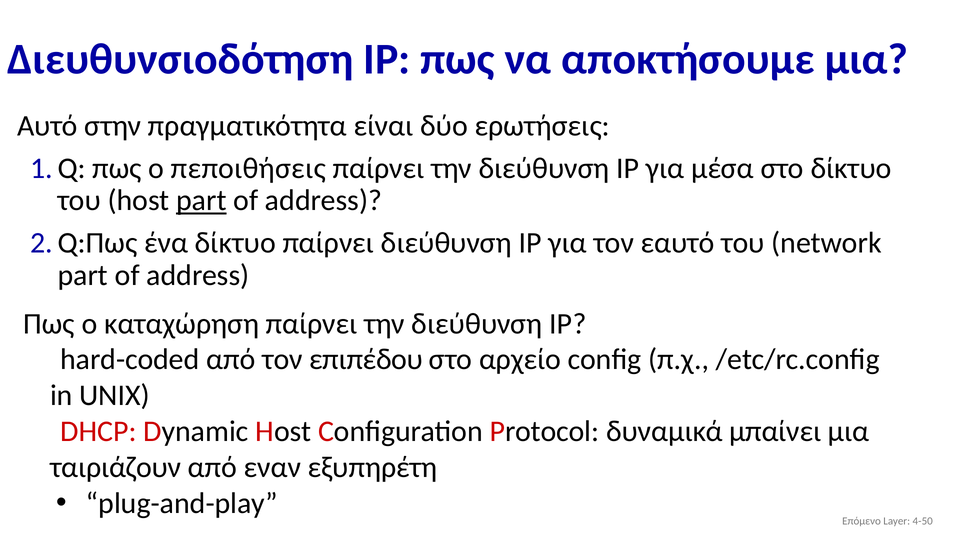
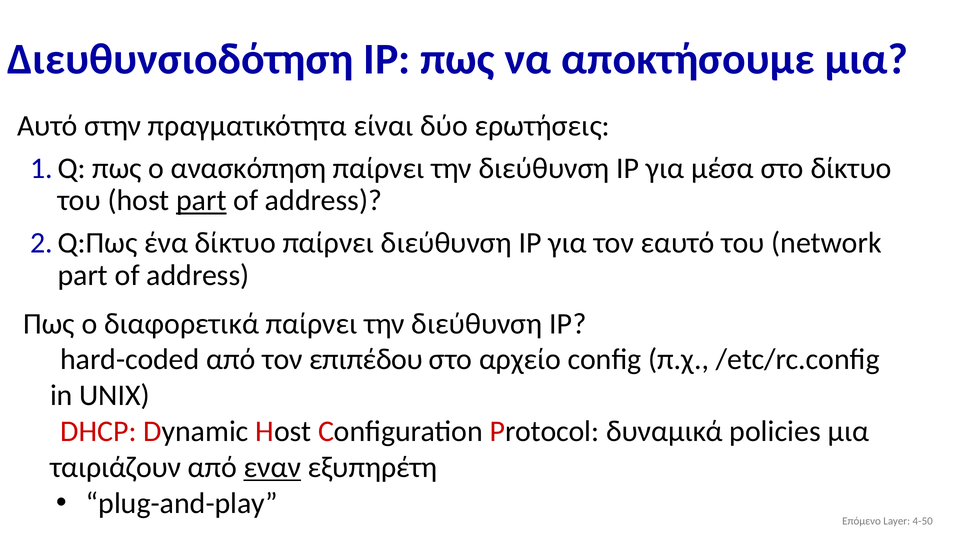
πεποιθήσεις: πεποιθήσεις -> ανασκόπηση (249, 168)
καταχώρηση: καταχώρηση -> διαφορετικά (182, 324)
μπαίνει: μπαίνει -> policies (775, 431)
εναν underline: none -> present (272, 467)
